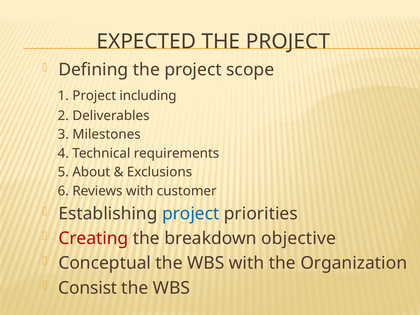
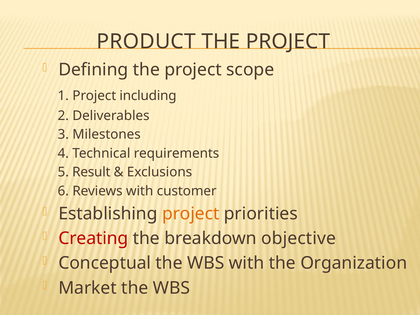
EXPECTED: EXPECTED -> PRODUCT (146, 42)
About: About -> Result (91, 172)
project colour: blue -> orange (191, 214)
Consist: Consist -> Market (88, 288)
